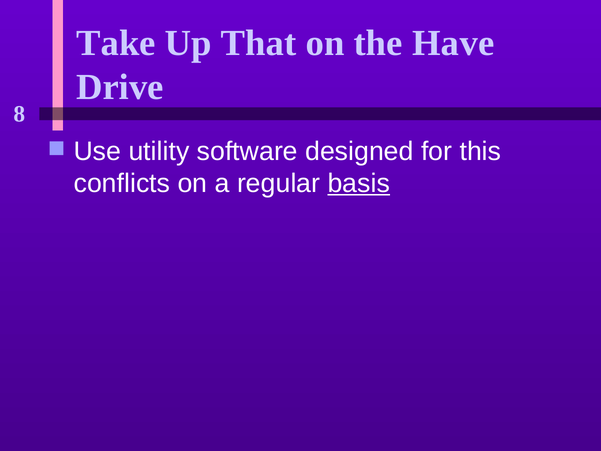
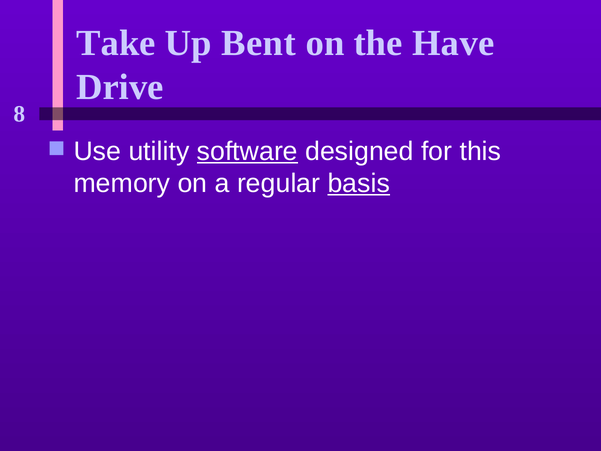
That: That -> Bent (259, 43)
software underline: none -> present (247, 151)
conflicts: conflicts -> memory (122, 183)
